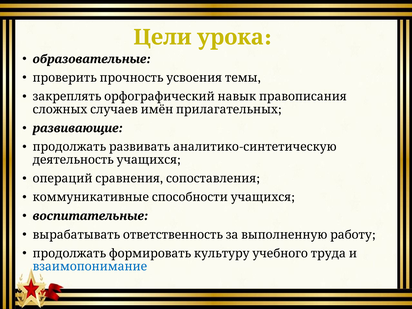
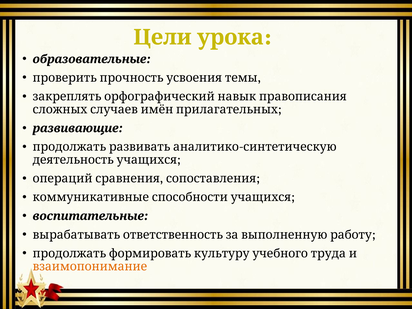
взаимопонимание colour: blue -> orange (90, 266)
